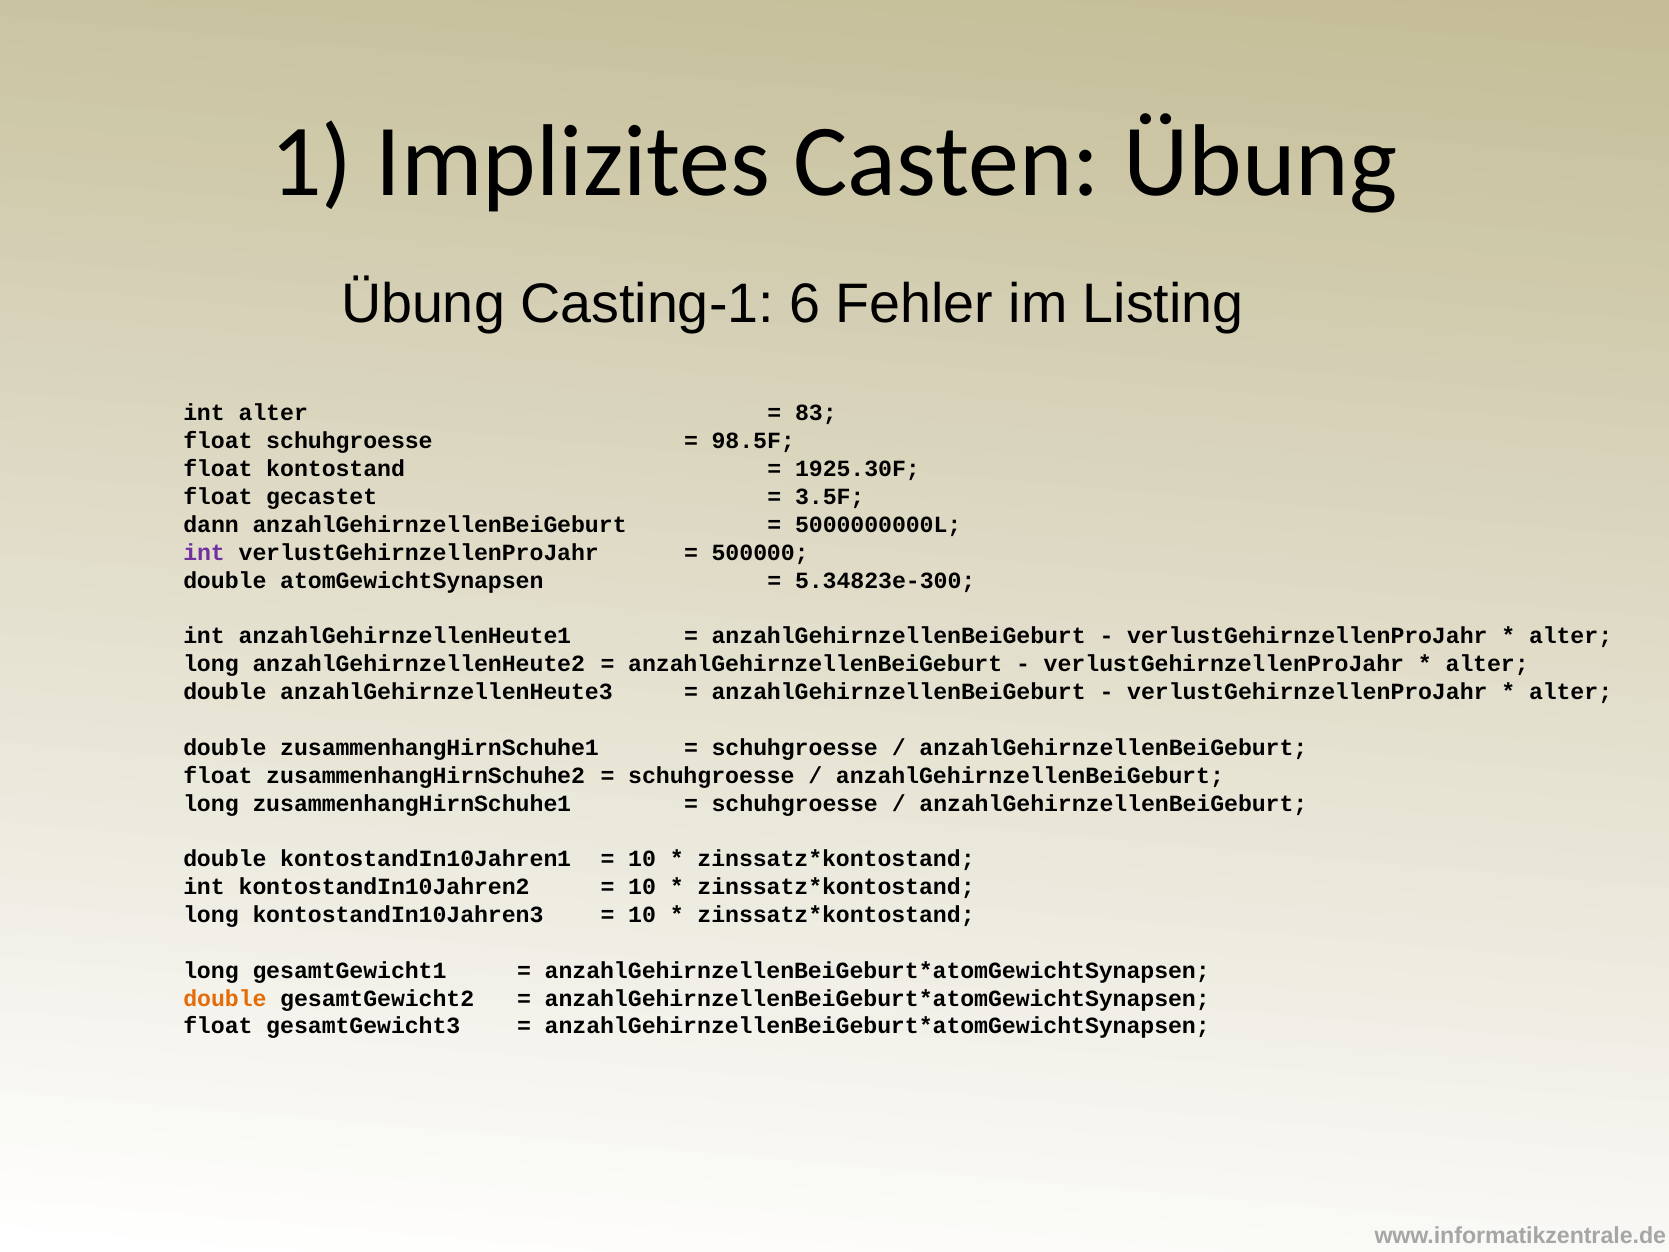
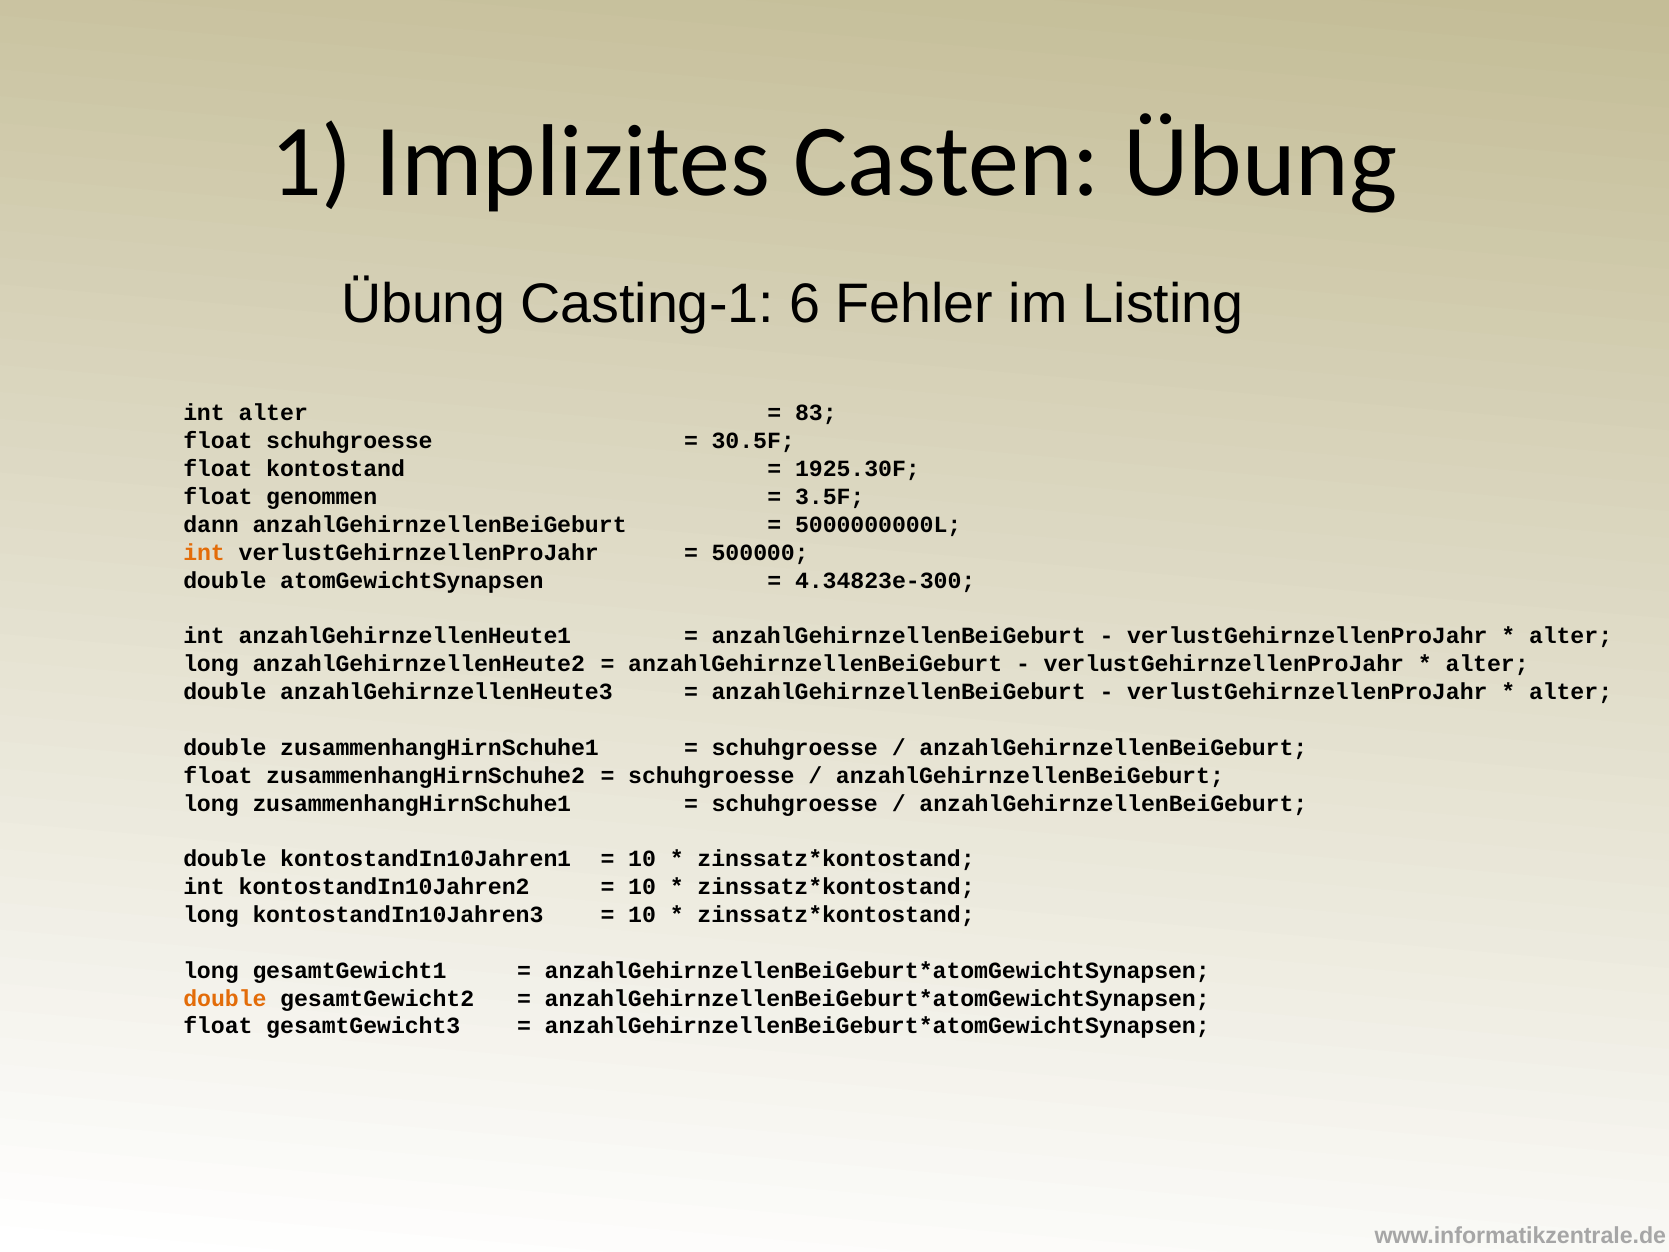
98.5F: 98.5F -> 30.5F (753, 441)
gecastet: gecastet -> genommen (322, 497)
int colour: purple -> orange (204, 552)
5.34823e-300: 5.34823e-300 -> 4.34823e-300 (885, 580)
